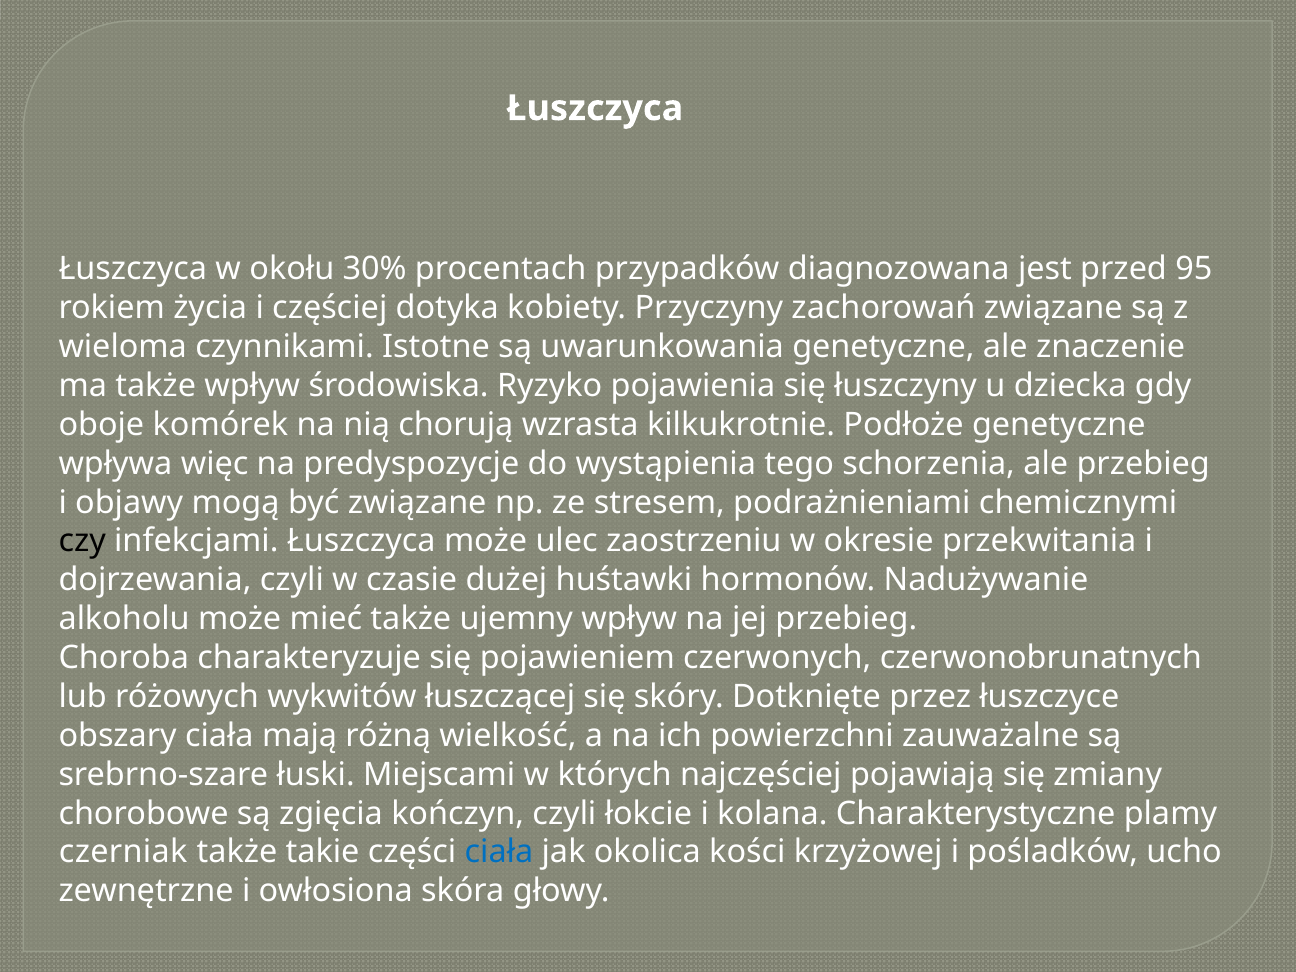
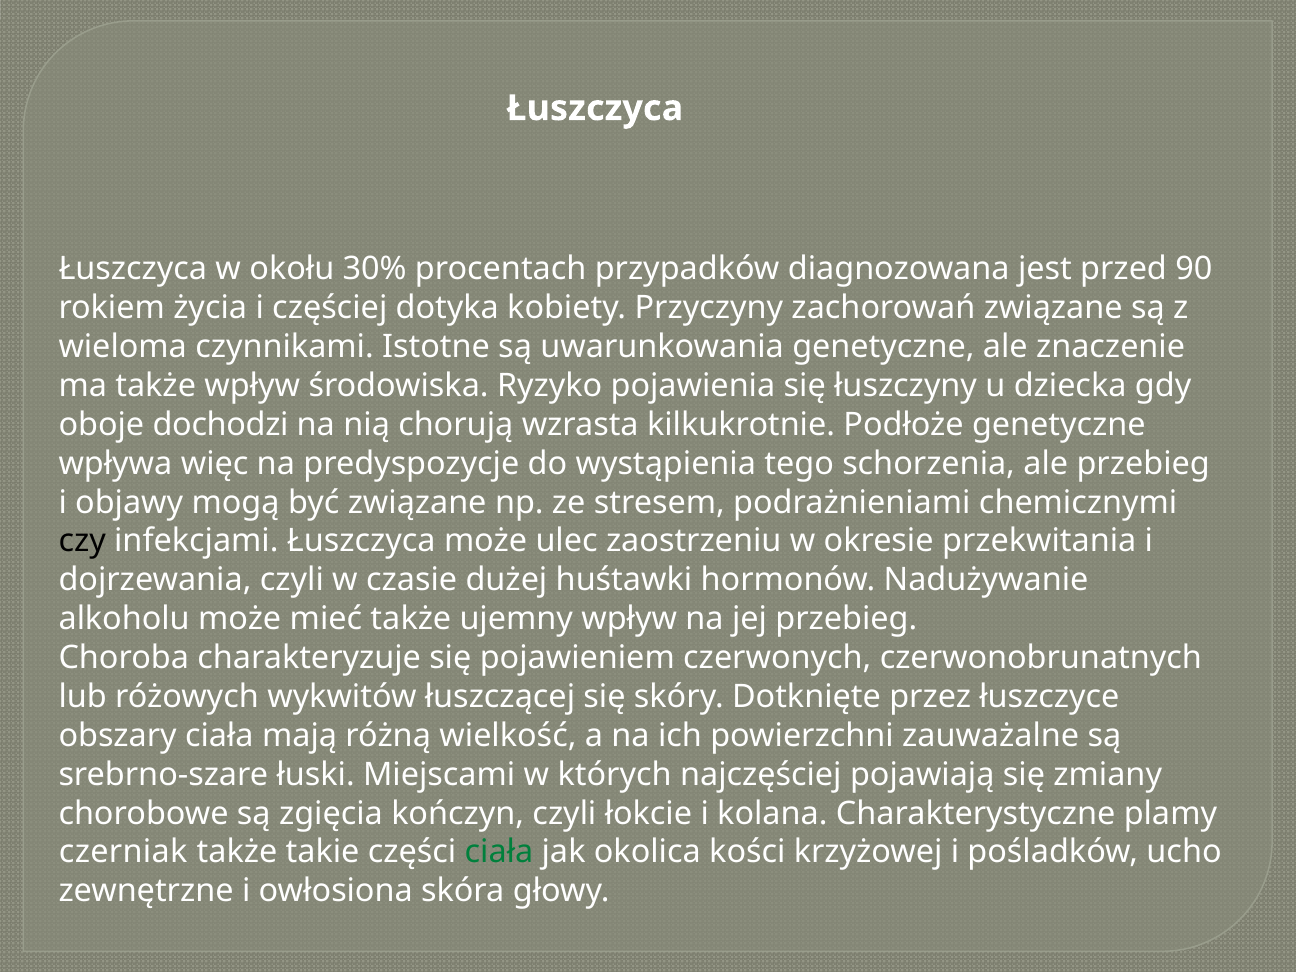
95: 95 -> 90 (1194, 269)
komórek: komórek -> dochodzi (221, 425)
ciała colour: blue -> green (499, 852)
